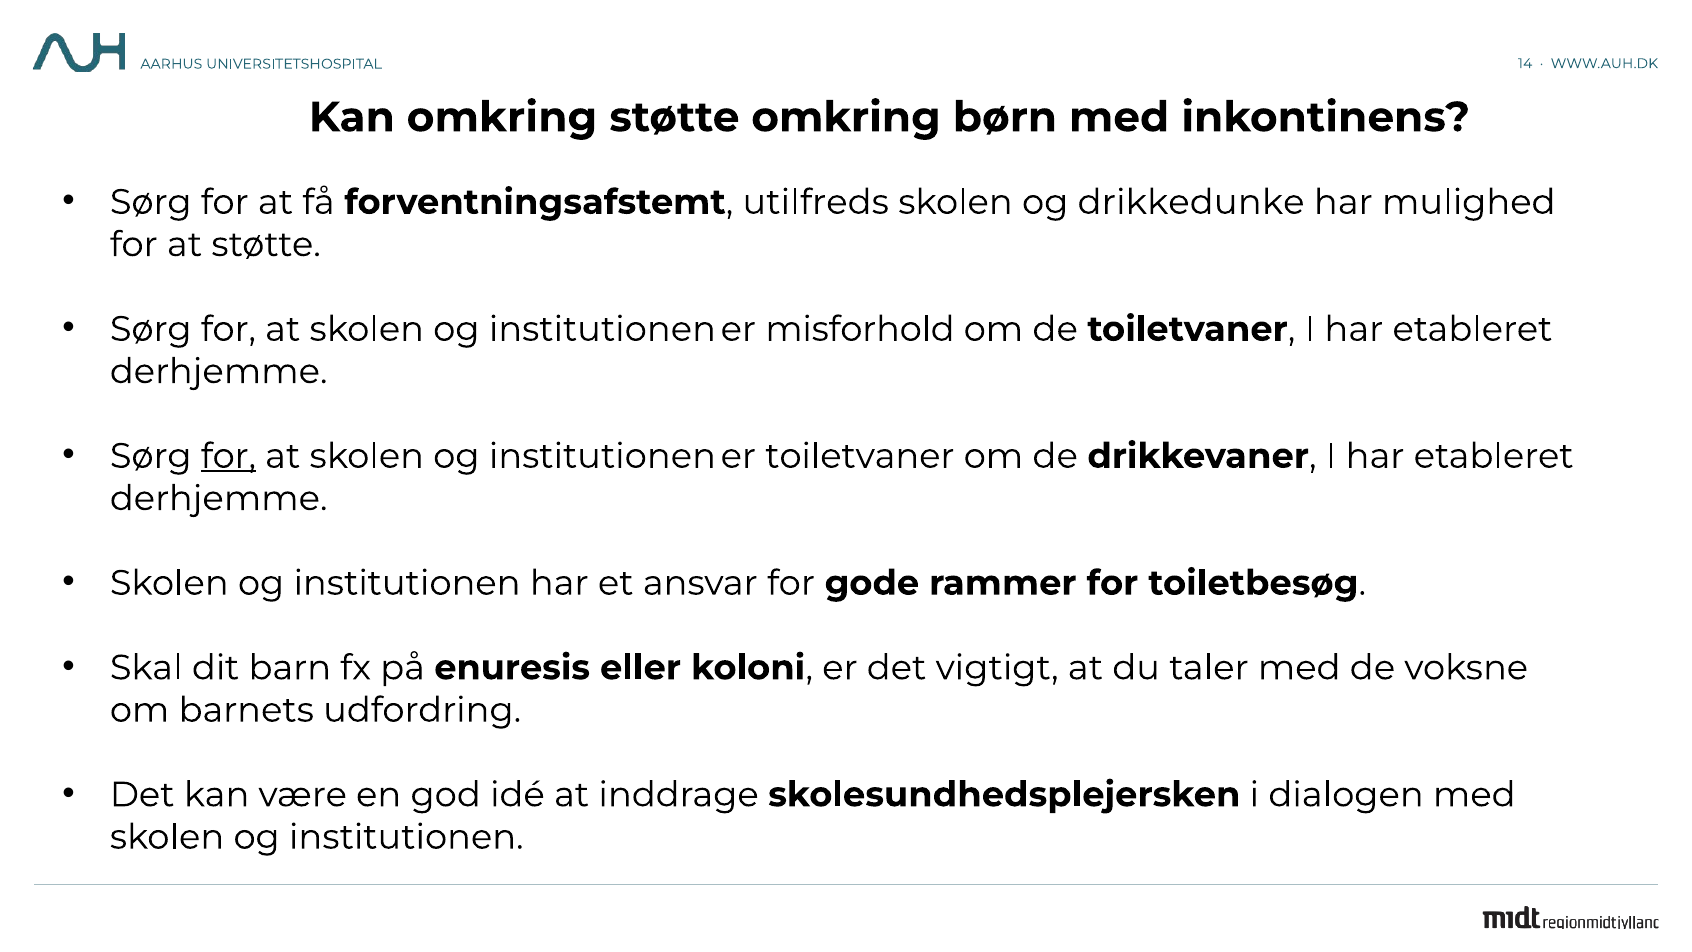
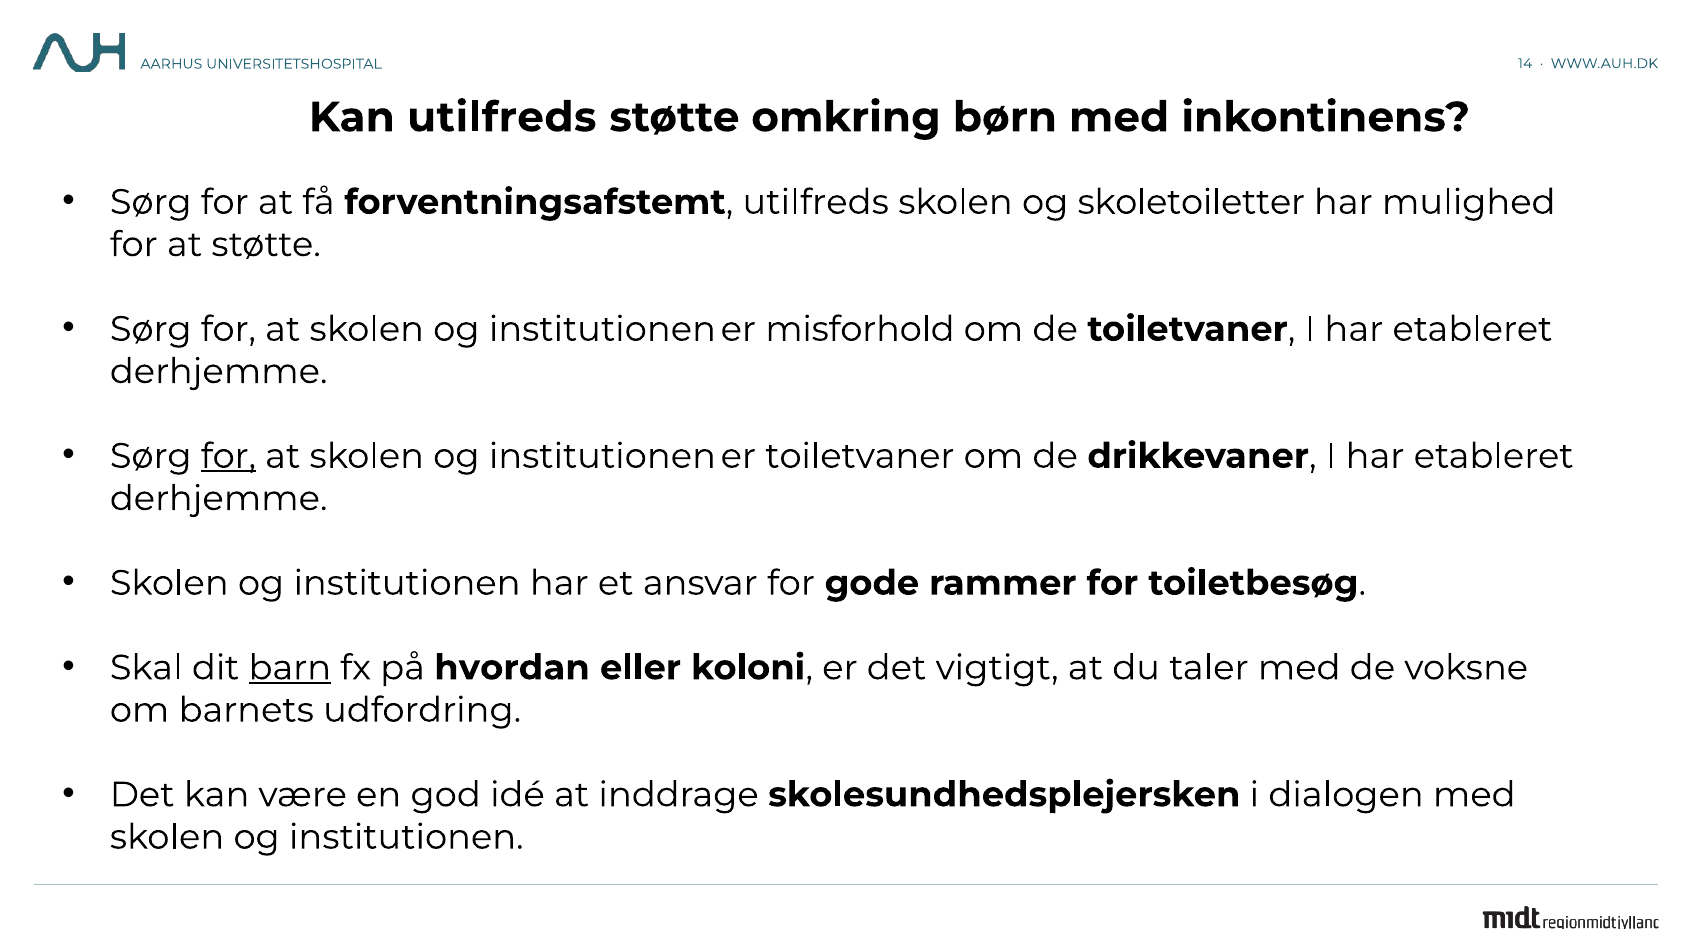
Kan omkring: omkring -> utilfreds (502, 117)
drikkedunke: drikkedunke -> skoletoiletter (1191, 202)
barn underline: none -> present (290, 668)
enuresis: enuresis -> hvordan (512, 668)
